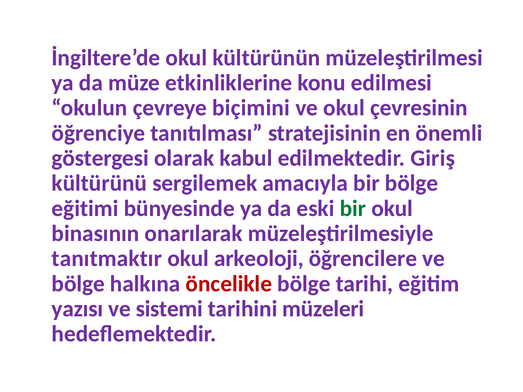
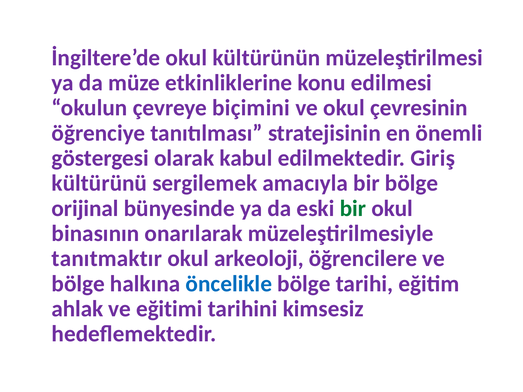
eğitimi: eğitimi -> orijinal (85, 209)
öncelikle colour: red -> blue (229, 284)
yazısı: yazısı -> ahlak (77, 309)
sistemi: sistemi -> eğitimi (169, 309)
müzeleri: müzeleri -> kimsesiz (323, 309)
